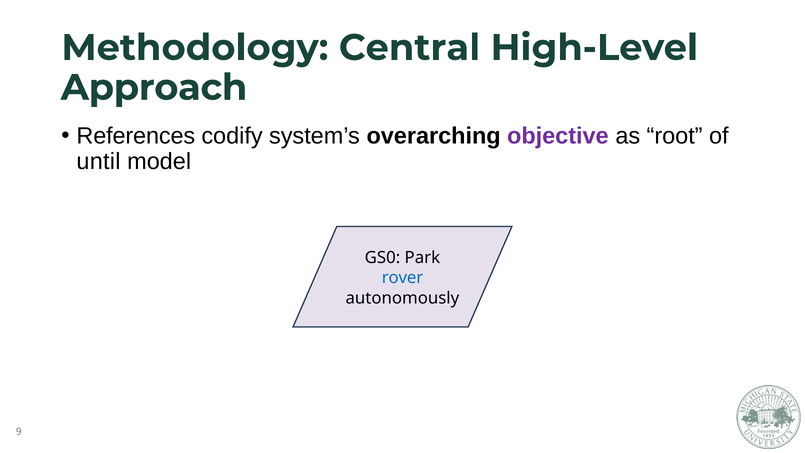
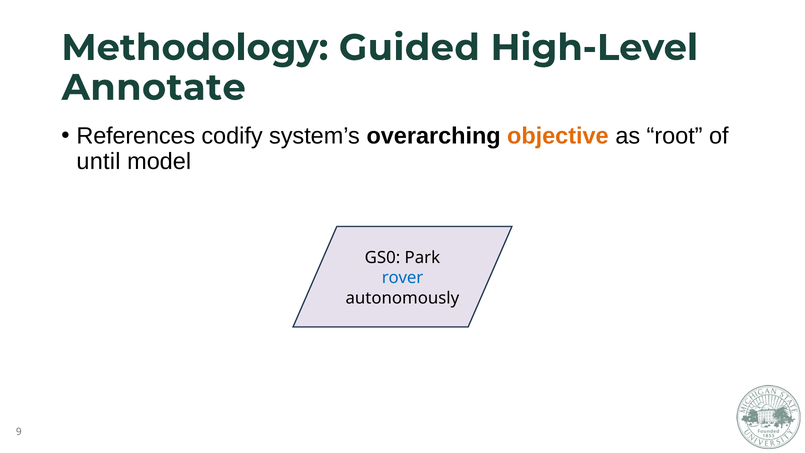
Central: Central -> Guided (409, 48)
Approach: Approach -> Annotate (154, 88)
objective colour: purple -> orange (558, 136)
